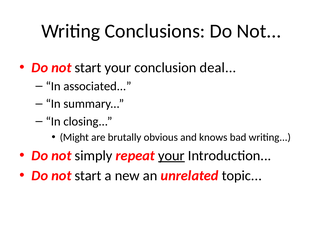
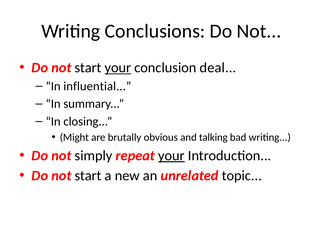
your underline: none -> present (118, 68)
associated: associated -> influential (97, 86)
knows: knows -> talking (213, 138)
